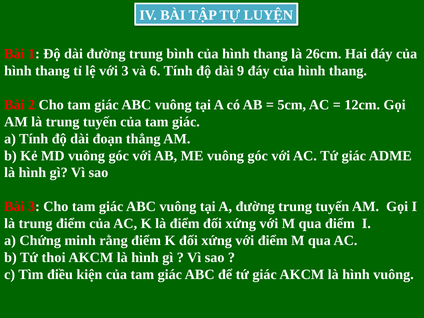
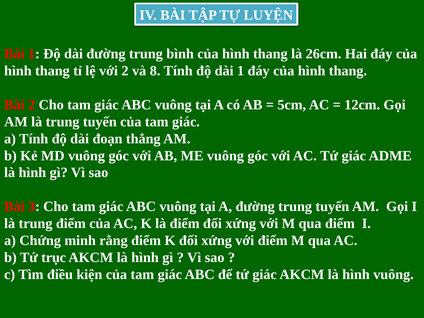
với 3: 3 -> 2 (125, 71)
6: 6 -> 8 (155, 71)
dài 9: 9 -> 1 (241, 71)
thoi: thoi -> trục (54, 257)
